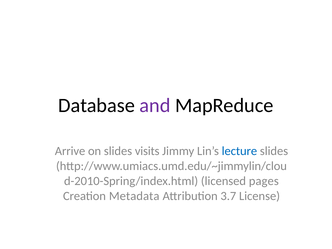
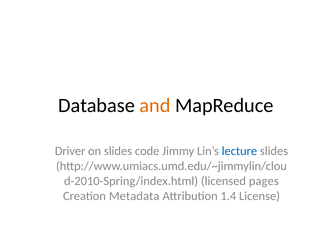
and colour: purple -> orange (155, 105)
Arrive: Arrive -> Driver (70, 151)
visits: visits -> code (147, 151)
3.7: 3.7 -> 1.4 (228, 196)
